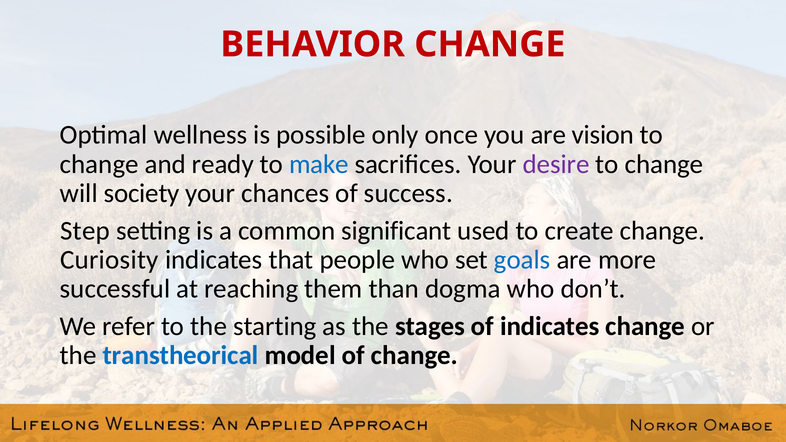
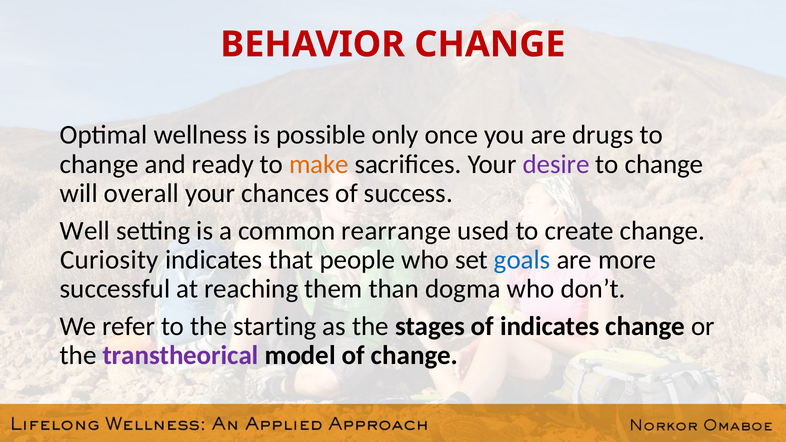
vision: vision -> drugs (603, 135)
make colour: blue -> orange (319, 164)
society: society -> overall (142, 193)
Step: Step -> Well (85, 231)
significant: significant -> rearrange (396, 231)
transtheorical colour: blue -> purple (181, 356)
